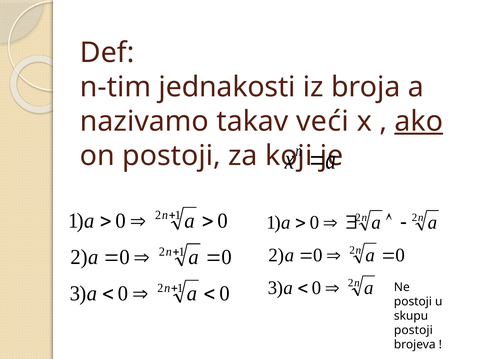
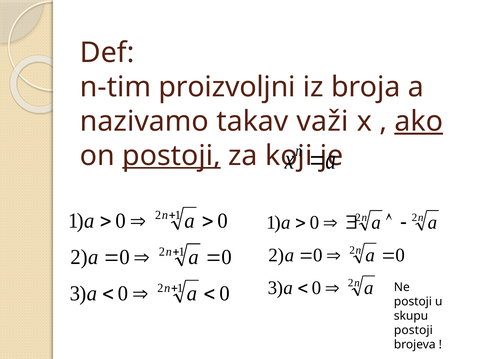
jednakosti: jednakosti -> proizvoljni (227, 87)
veći: veći -> važi (322, 121)
postoji underline: none -> present (172, 156)
